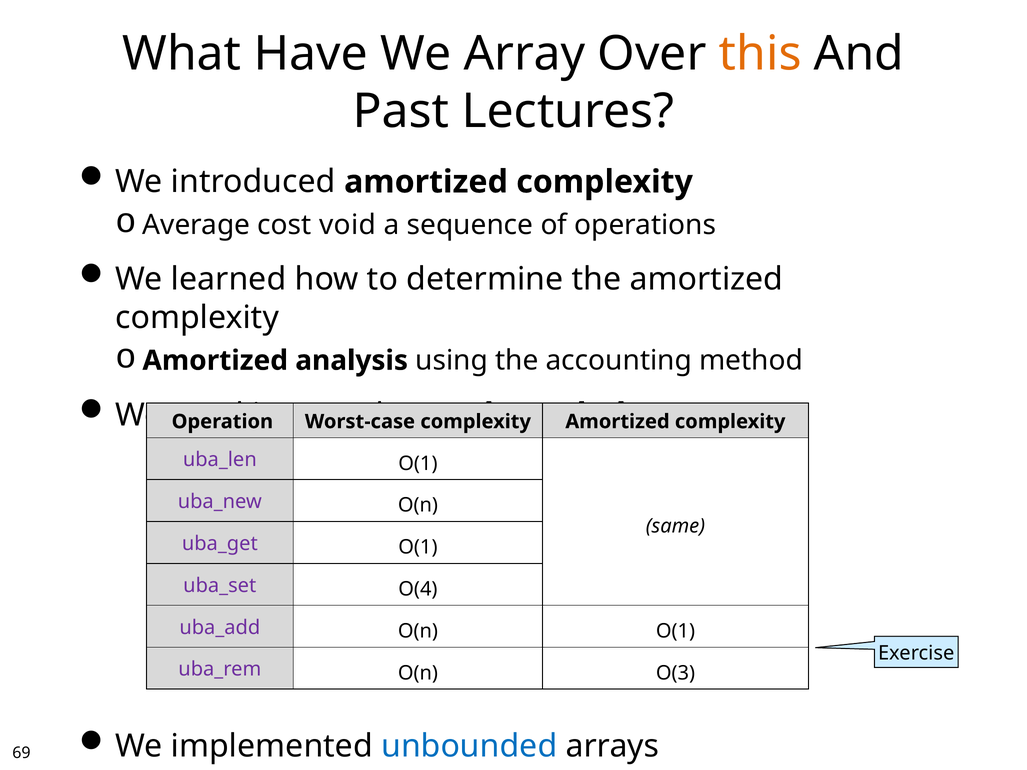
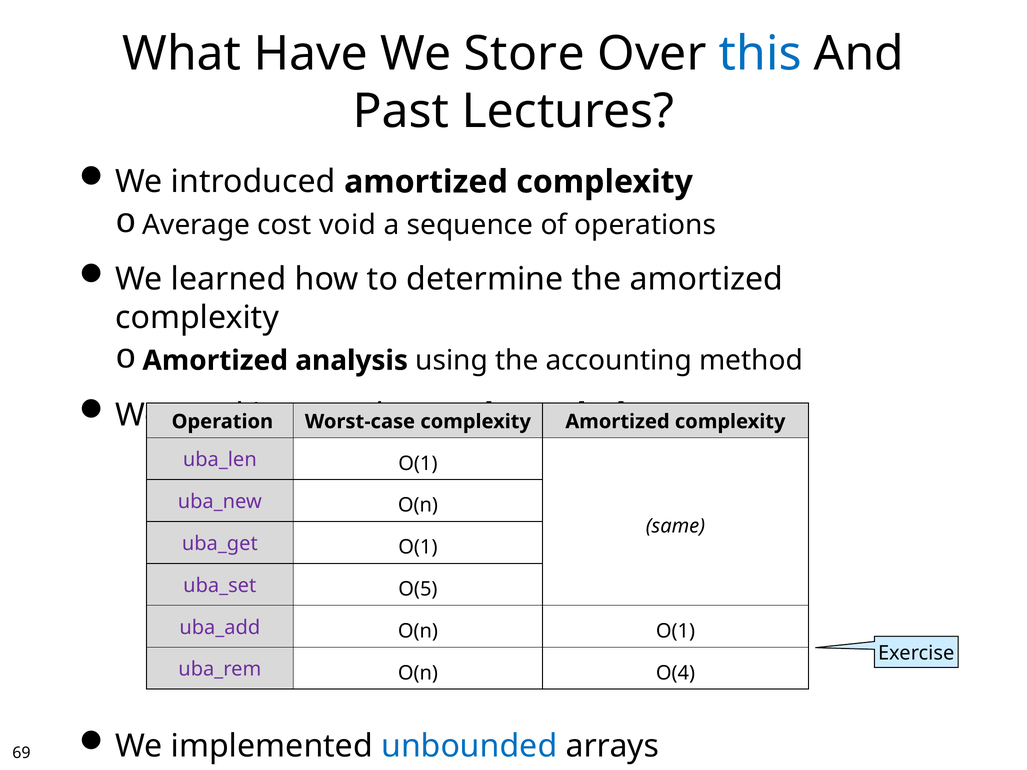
Array: Array -> Store (524, 54)
this colour: orange -> blue (760, 54)
O(4: O(4 -> O(5 (418, 589)
O(3: O(3 -> O(4 (675, 673)
